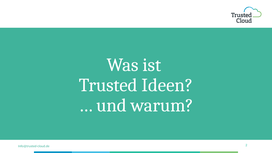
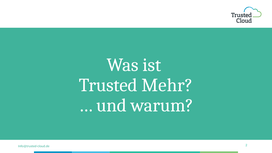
Ideen: Ideen -> Mehr (167, 85)
